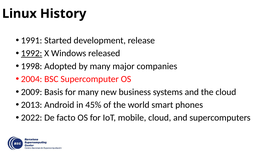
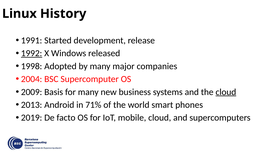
cloud underline: none -> present (226, 92)
45%: 45% -> 71% (93, 105)
2022: 2022 -> 2019 (32, 118)
